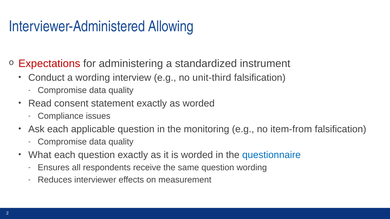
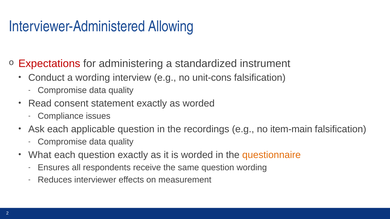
unit-third: unit-third -> unit-cons (212, 78)
monitoring: monitoring -> recordings (207, 129)
item-from: item-from -> item-main (291, 129)
questionnaire colour: blue -> orange (272, 155)
